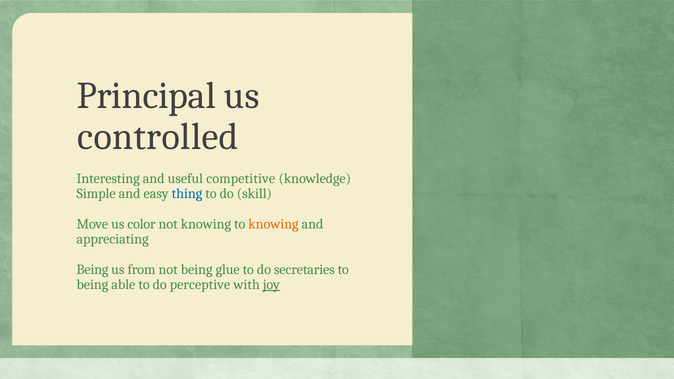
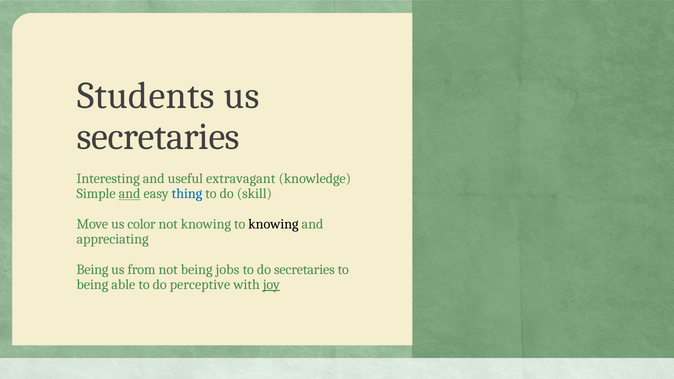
Principal: Principal -> Students (146, 96)
controlled: controlled -> secretaries (158, 137)
competitive: competitive -> extravagant (241, 179)
and underline: none -> present (130, 194)
knowing colour: orange -> black (273, 224)
glue: glue -> jobs (228, 270)
